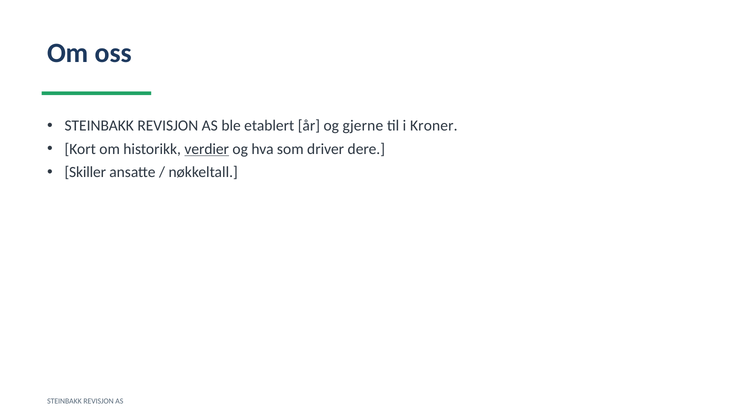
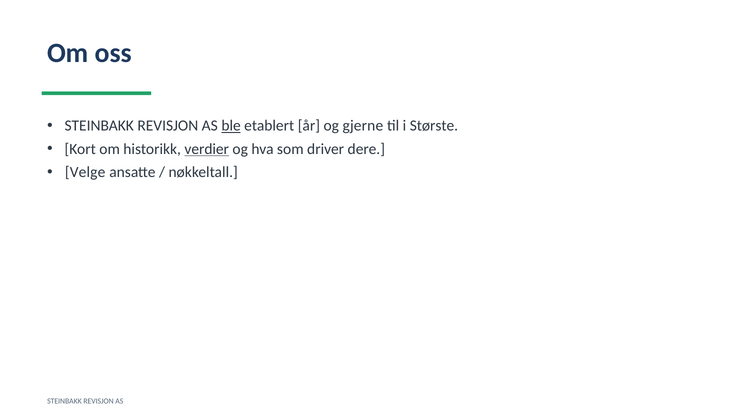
ble underline: none -> present (231, 126)
Kroner: Kroner -> Største (434, 126)
Skiller: Skiller -> Velge (85, 172)
